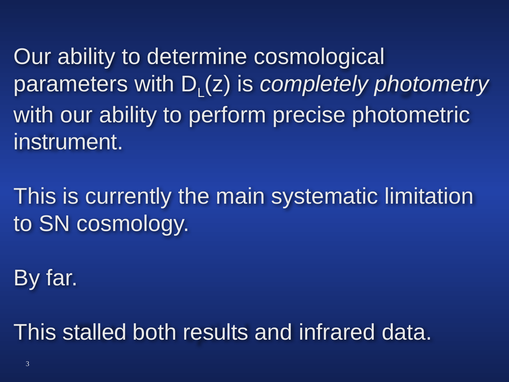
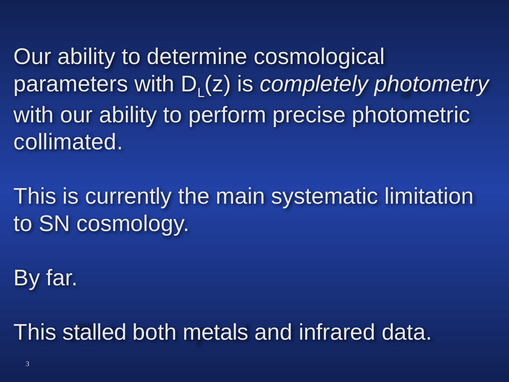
instrument: instrument -> collimated (68, 142)
results: results -> metals (216, 332)
